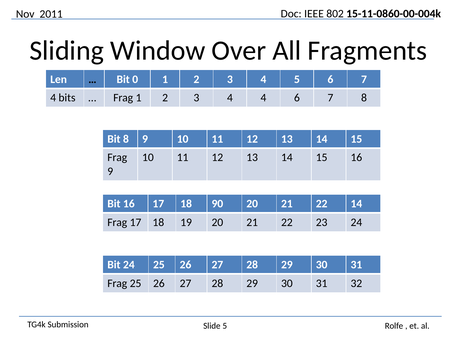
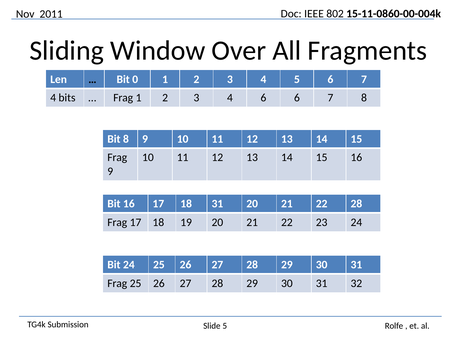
4 4: 4 -> 6 (263, 98)
18 90: 90 -> 31 (217, 204)
22 14: 14 -> 28 (356, 204)
